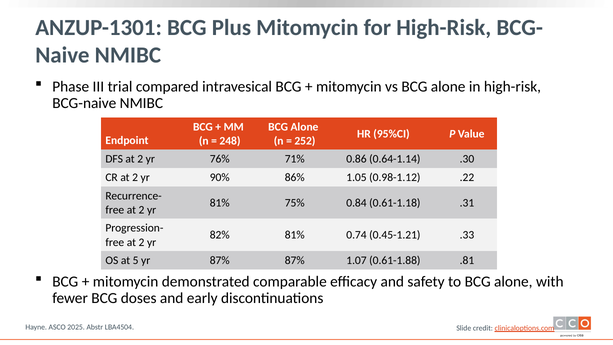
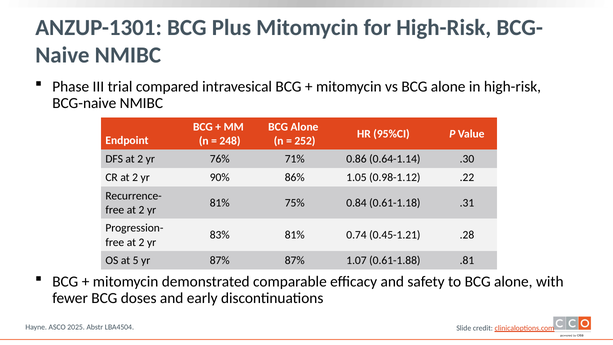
82%: 82% -> 83% (220, 235)
.33: .33 -> .28 (467, 235)
